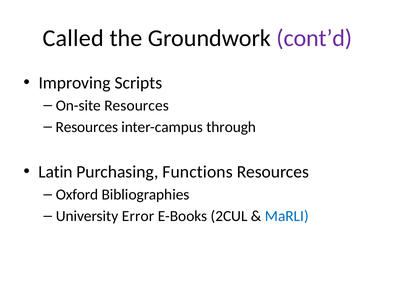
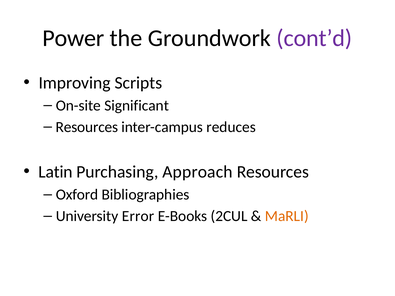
Called: Called -> Power (73, 38)
On-site Resources: Resources -> Significant (137, 106)
through: through -> reduces (231, 127)
Functions: Functions -> Approach (198, 172)
MaRLI colour: blue -> orange (287, 216)
